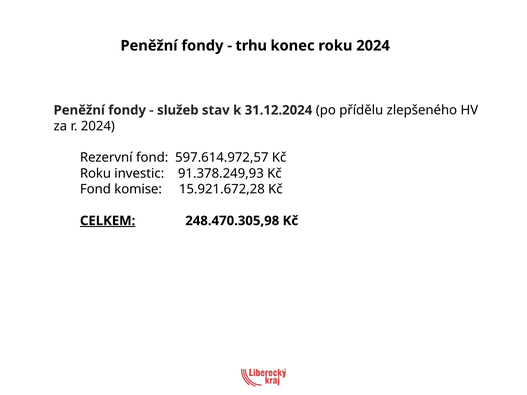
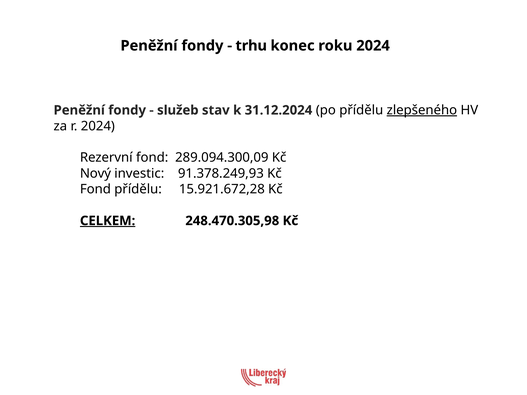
zlepšeného underline: none -> present (422, 110)
597.614.972,57: 597.614.972,57 -> 289.094.300,09 (222, 158)
Roku: Roku -> Nový (95, 174)
Fond komise: komise -> přídělu (138, 189)
